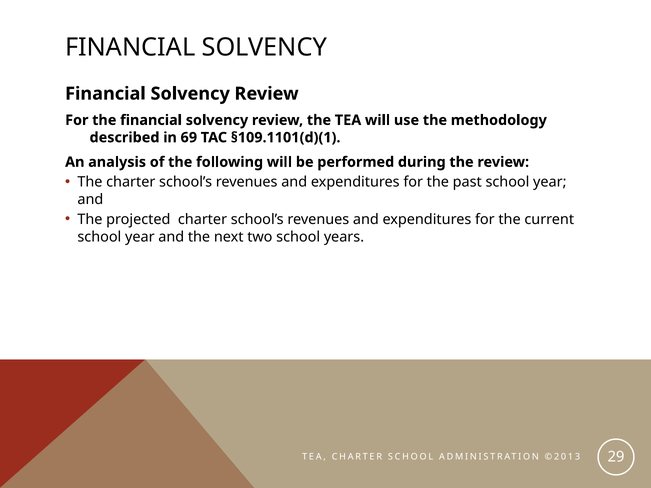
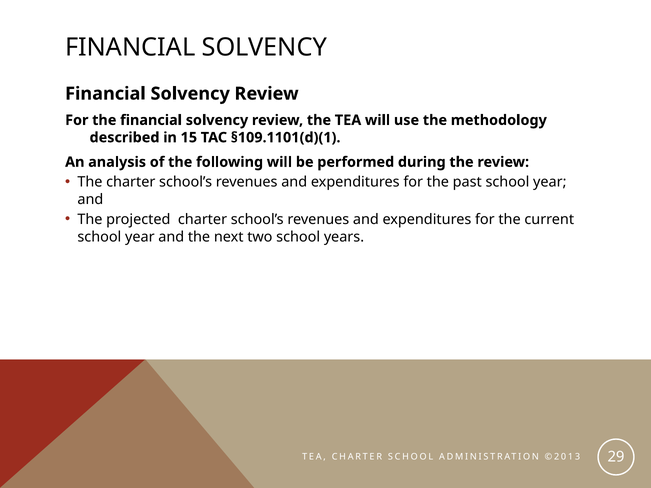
69: 69 -> 15 (189, 138)
